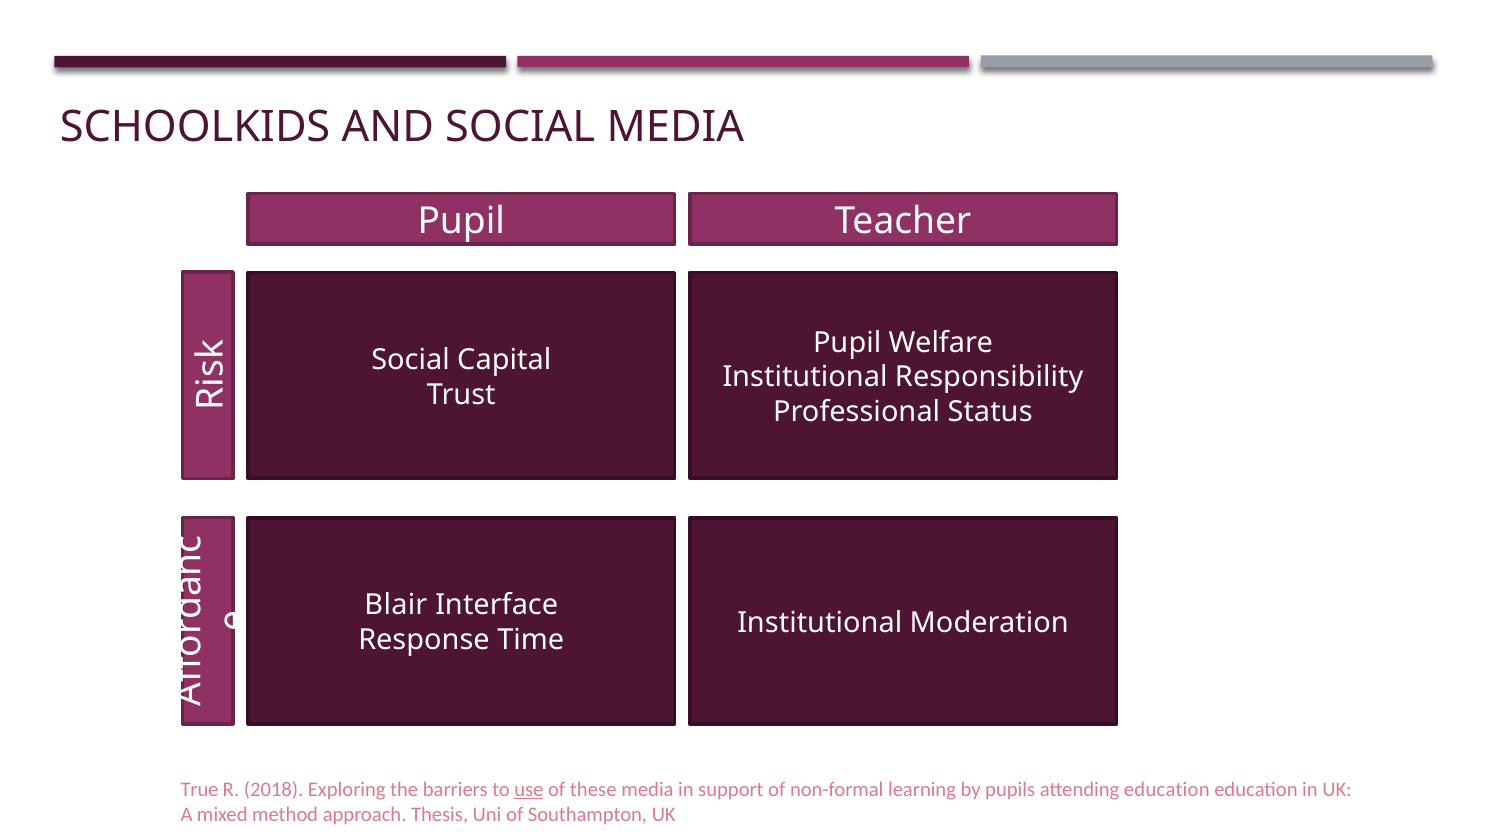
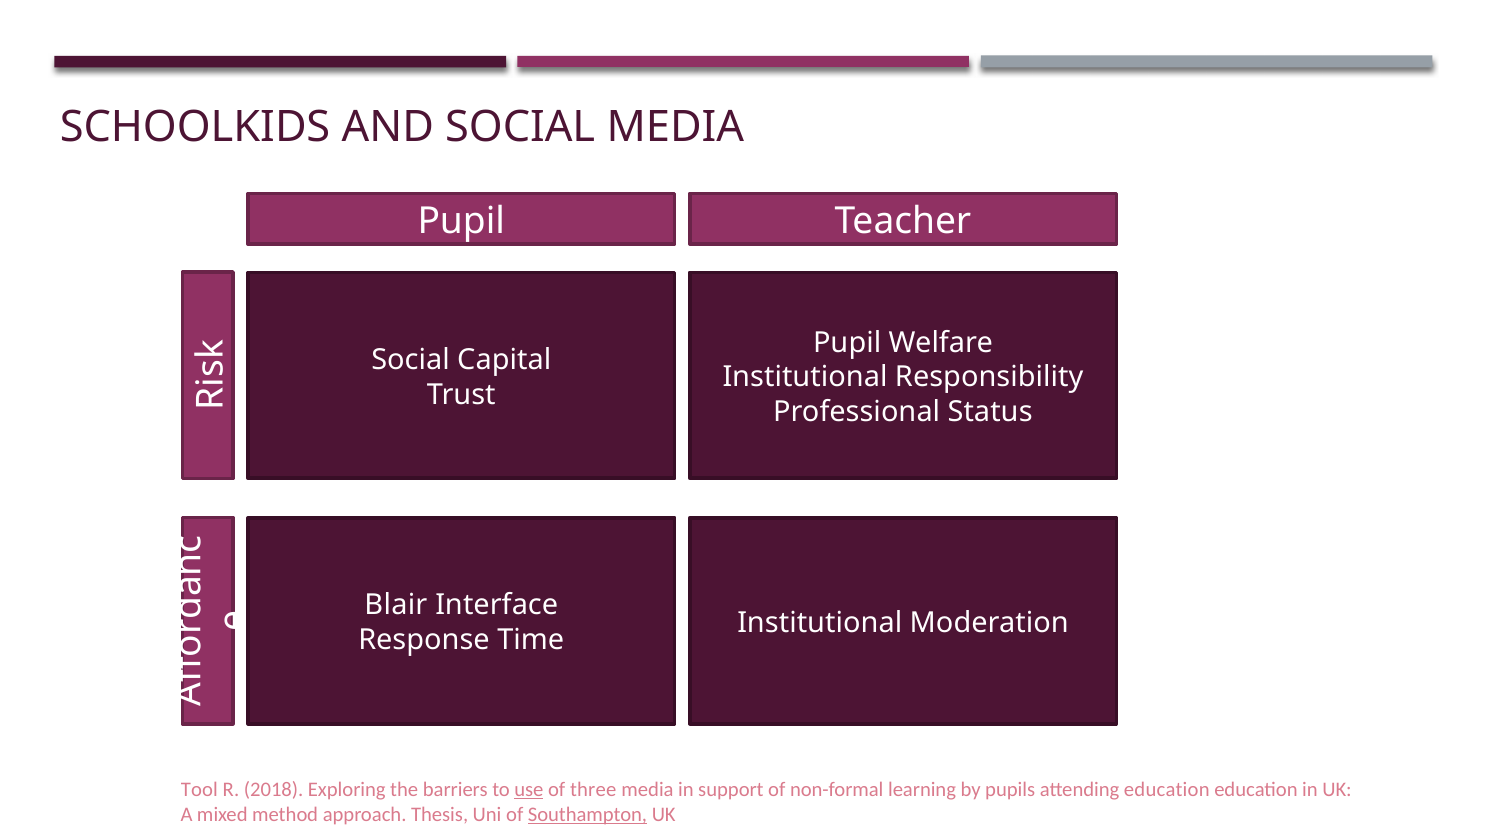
True: True -> Tool (199, 789)
these: these -> three (593, 789)
Southampton underline: none -> present (588, 814)
